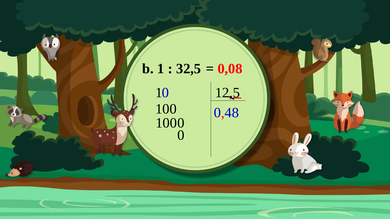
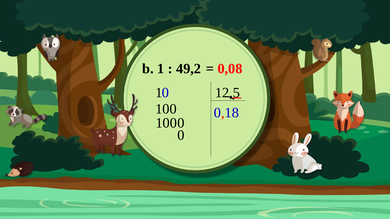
32,5: 32,5 -> 49,2 (189, 69)
0 4: 4 -> 1 (228, 113)
